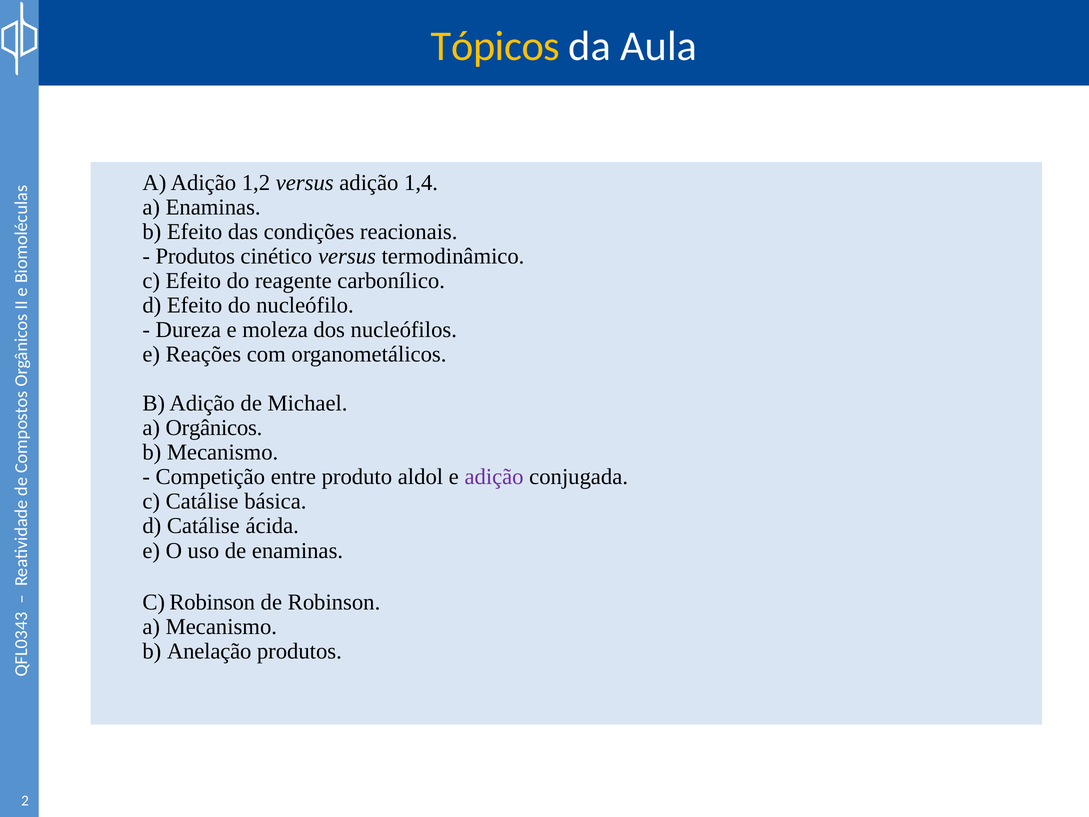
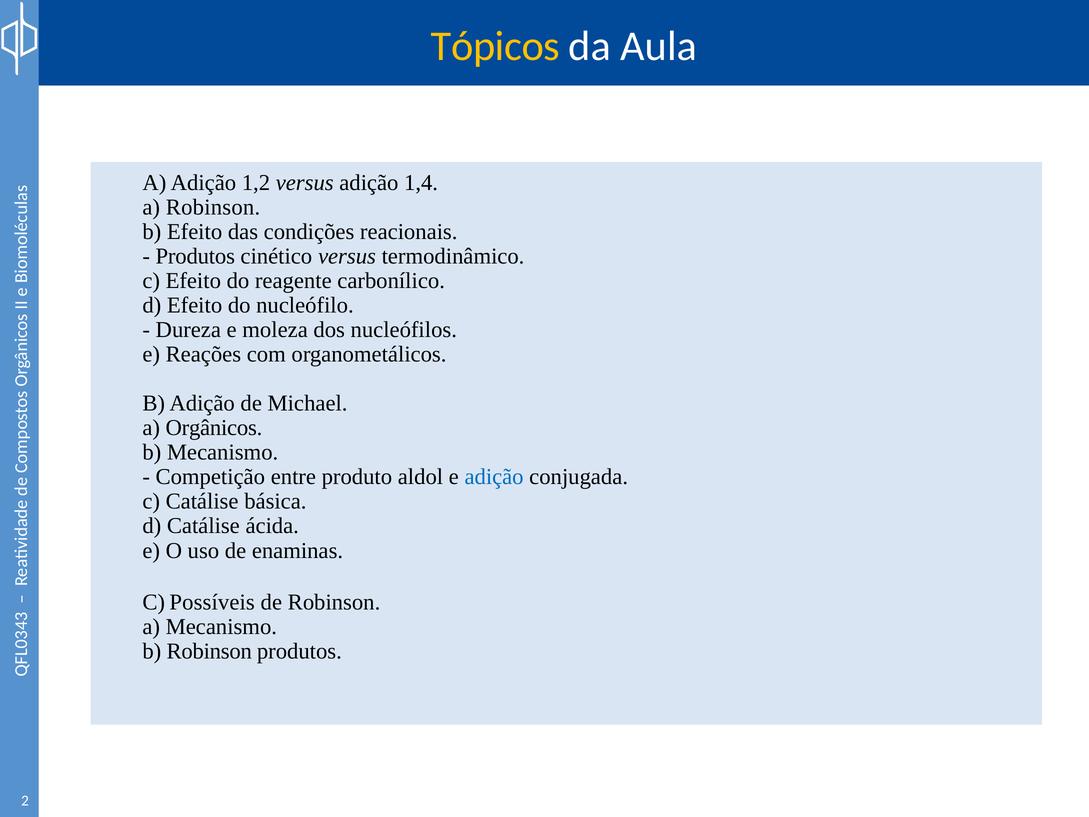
a Enaminas: Enaminas -> Robinson (213, 207)
adição colour: purple -> blue (494, 477)
C Robinson: Robinson -> Possíveis (212, 602)
b Anelação: Anelação -> Robinson (209, 651)
